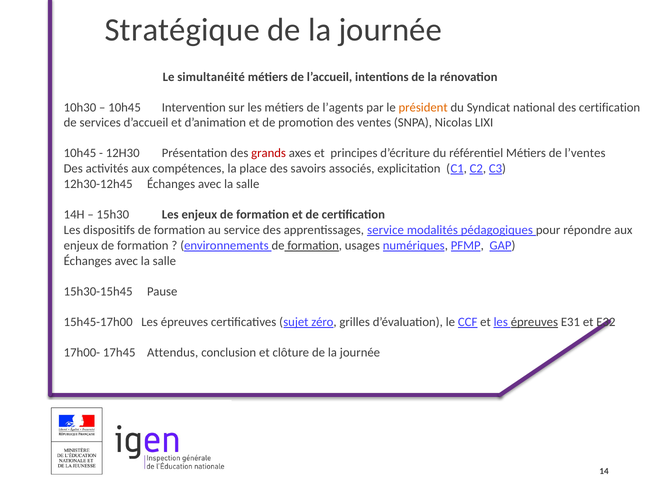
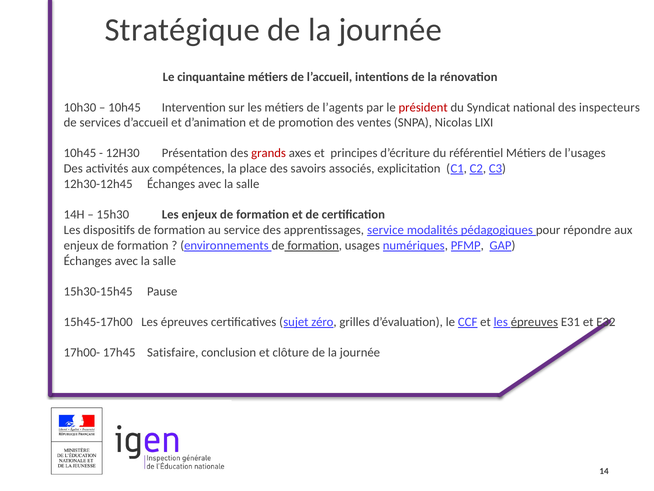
simultanéité: simultanéité -> cinquantaine (211, 77)
président colour: orange -> red (423, 107)
des certification: certification -> inspecteurs (609, 107)
l’ventes: l’ventes -> l’usages (585, 153)
Attendus: Attendus -> Satisfaire (173, 352)
